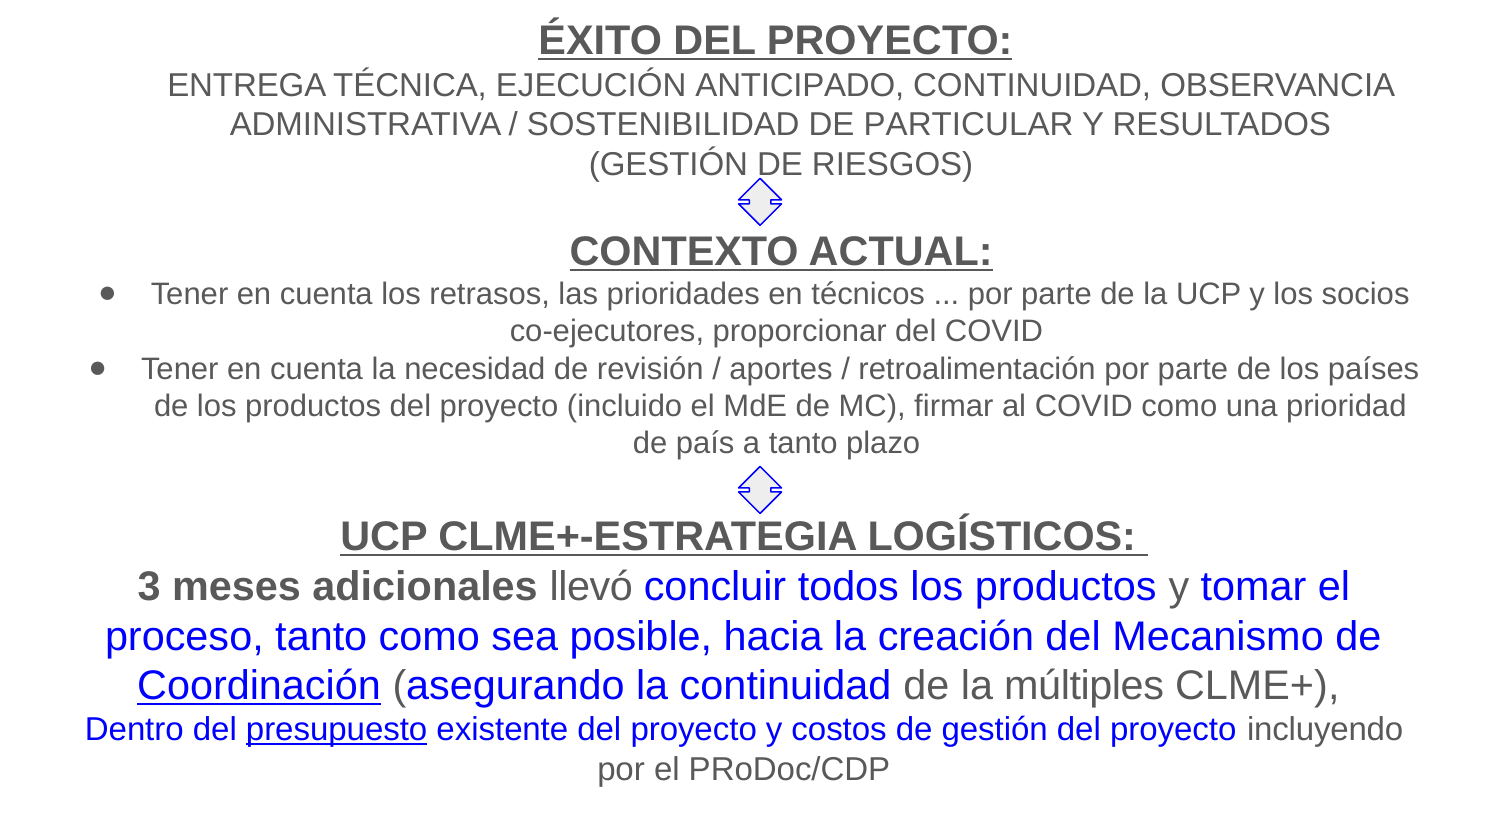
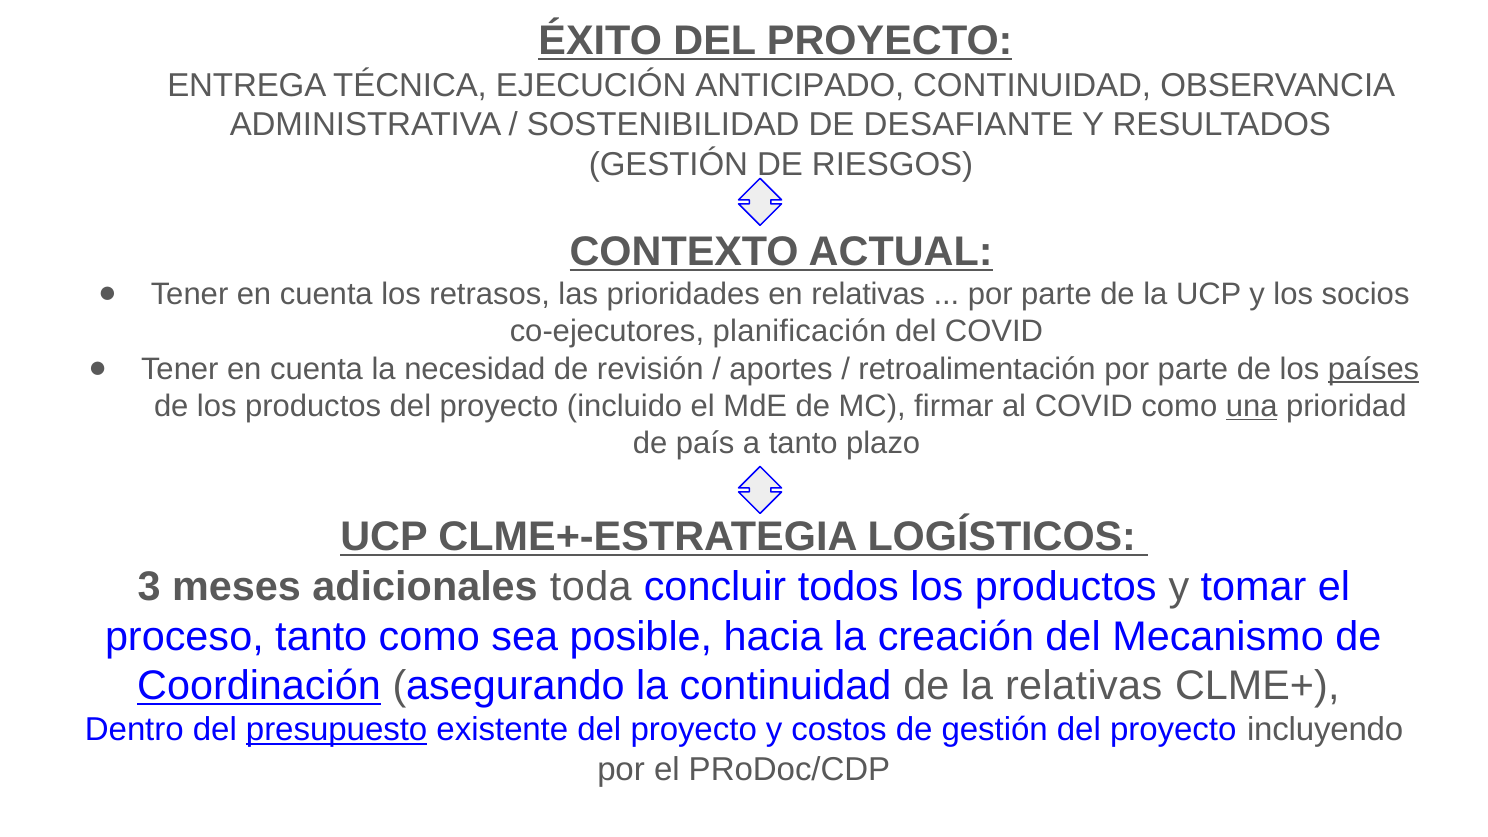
PARTICULAR: PARTICULAR -> DESAFIANTE (968, 125)
en técnicos: técnicos -> relativas (868, 295)
proporcionar: proporcionar -> planificación (799, 332)
países underline: none -> present (1374, 369)
una underline: none -> present (1252, 406)
llevó: llevó -> toda (591, 587)
la múltiples: múltiples -> relativas (1084, 686)
